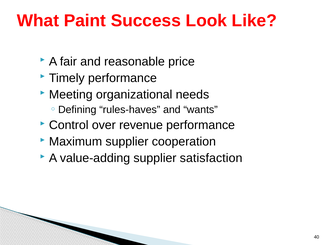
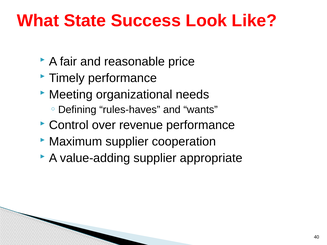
Paint: Paint -> State (85, 21)
satisfaction: satisfaction -> appropriate (211, 158)
